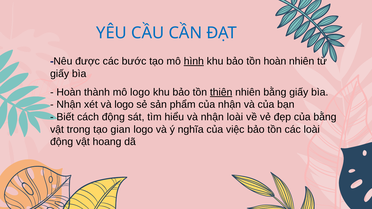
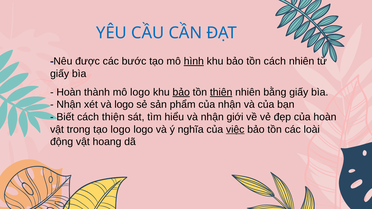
tồn hoàn: hoàn -> cách (275, 61)
bảo underline: none -> present (181, 92)
cách động: động -> thiện (113, 117)
nhận loài: loài -> giới (235, 117)
của bằng: bằng -> hoàn (325, 117)
tạo gian: gian -> logo (120, 130)
việc underline: none -> present (235, 130)
